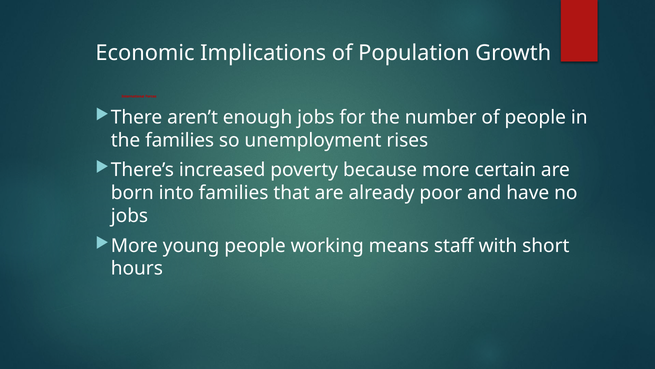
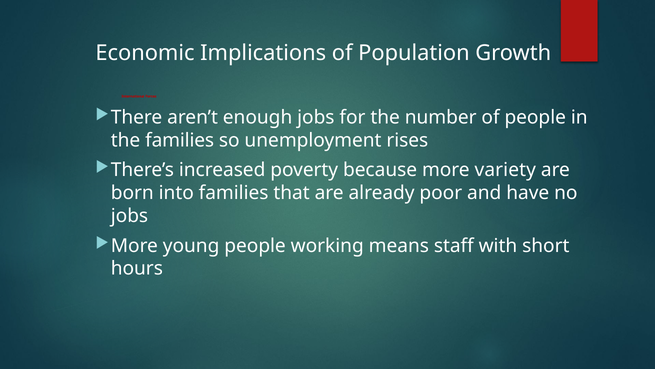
certain: certain -> variety (505, 170)
